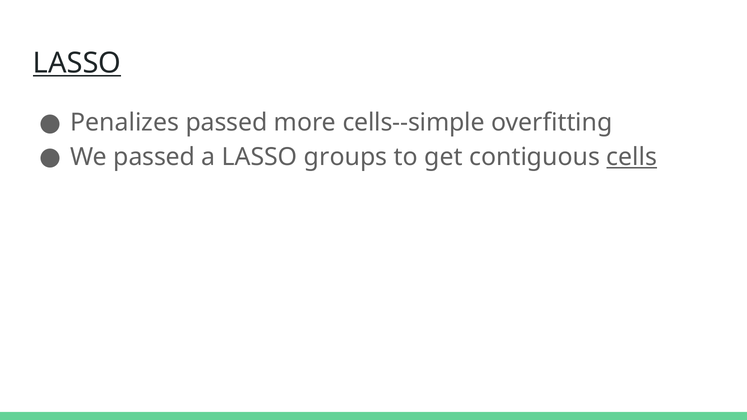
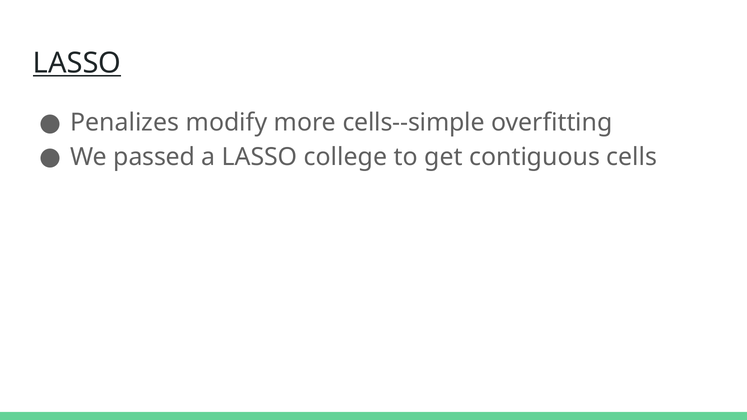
Penalizes passed: passed -> modify (226, 123)
groups: groups -> college (346, 157)
cells underline: present -> none (632, 157)
